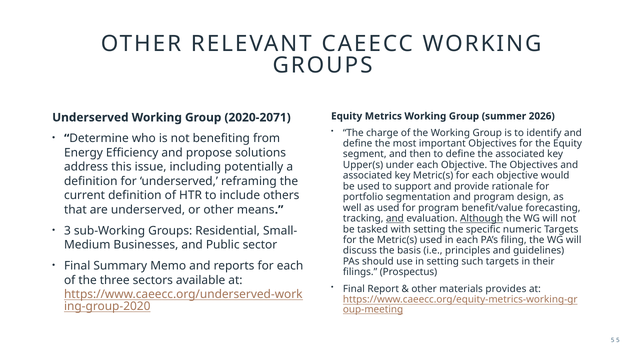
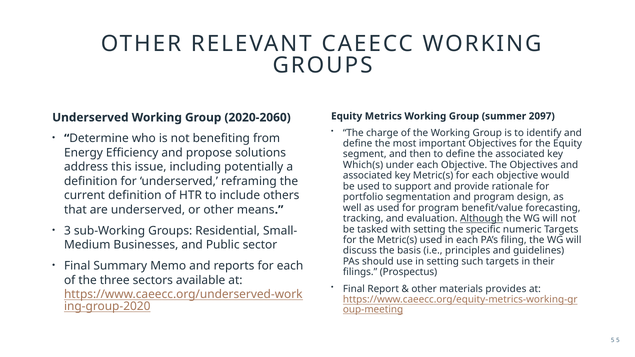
2026: 2026 -> 2097 (542, 116)
2020-2071: 2020-2071 -> 2020-2060 (258, 118)
Upper(s: Upper(s -> Which(s (363, 165)
and underline: present -> none (395, 219)
